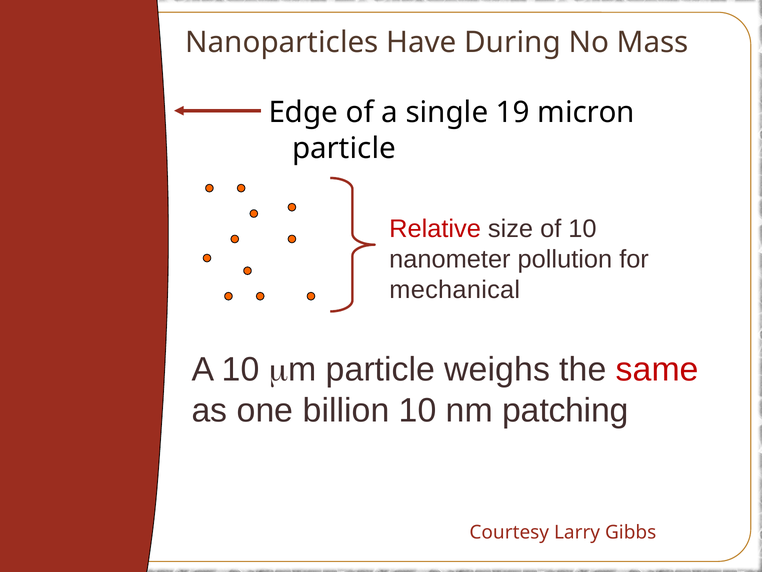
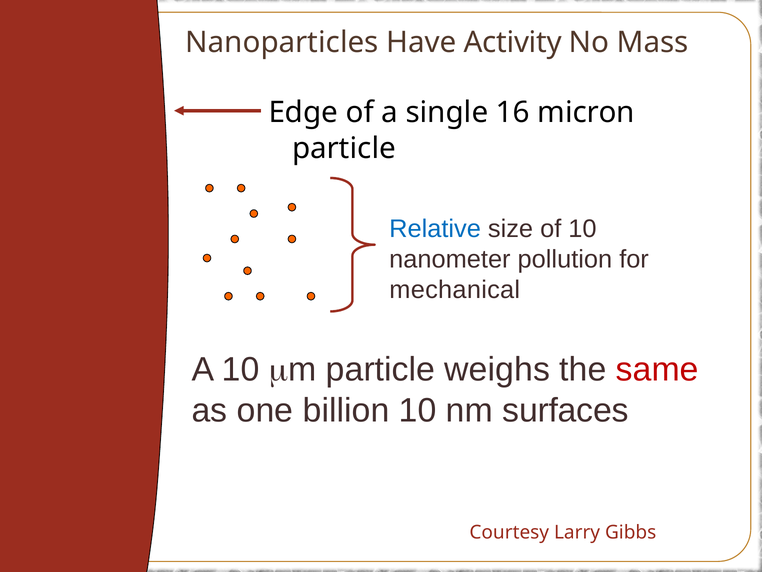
During: During -> Activity (513, 43)
19: 19 -> 16 (513, 113)
Relative colour: red -> blue (435, 229)
patching: patching -> surfaces (566, 410)
